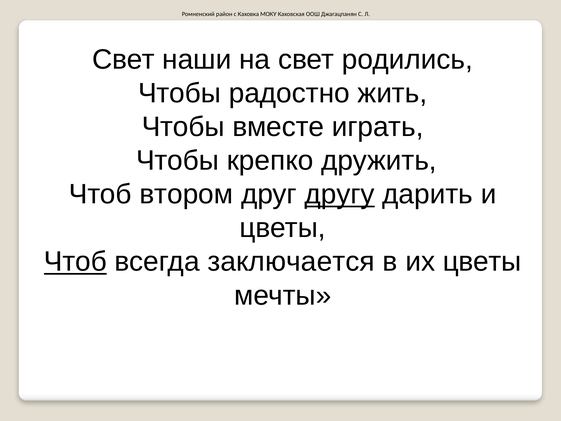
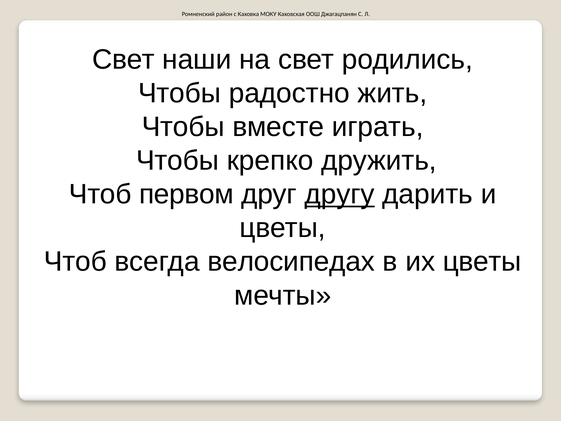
втором: втором -> первом (186, 194)
Чтоб underline: present -> none (75, 262)
заключается: заключается -> велосипедах (291, 262)
